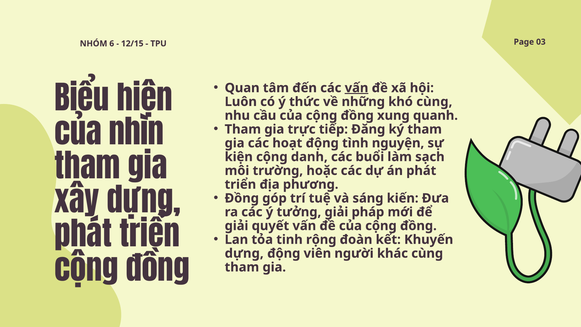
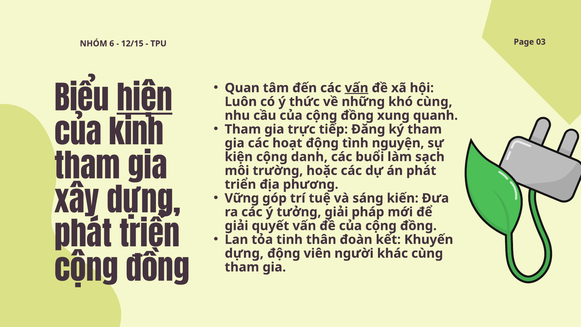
hiện underline: none -> present (145, 100)
nhìn: nhìn -> kinh (136, 134)
Đồng: Đồng -> Vững (242, 198)
rộng: rộng -> thân (321, 239)
